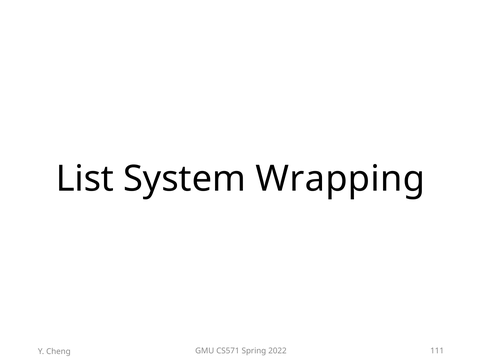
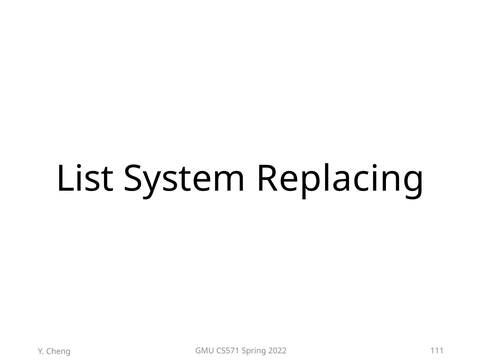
Wrapping: Wrapping -> Replacing (340, 179)
